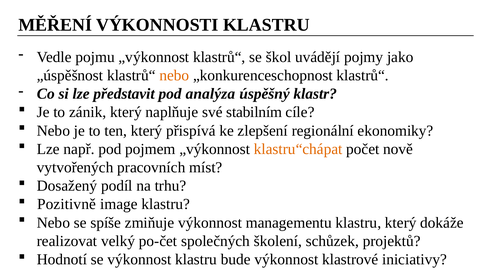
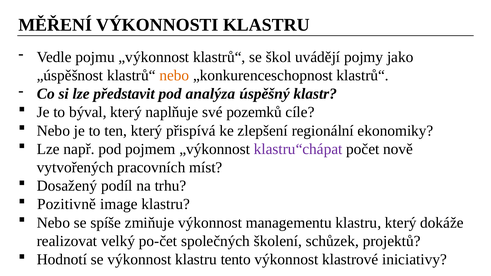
zánik: zánik -> býval (88, 112)
stabilním: stabilním -> pozemků (254, 112)
klastru“chápat colour: orange -> purple (298, 149)
bude: bude -> tento (236, 260)
